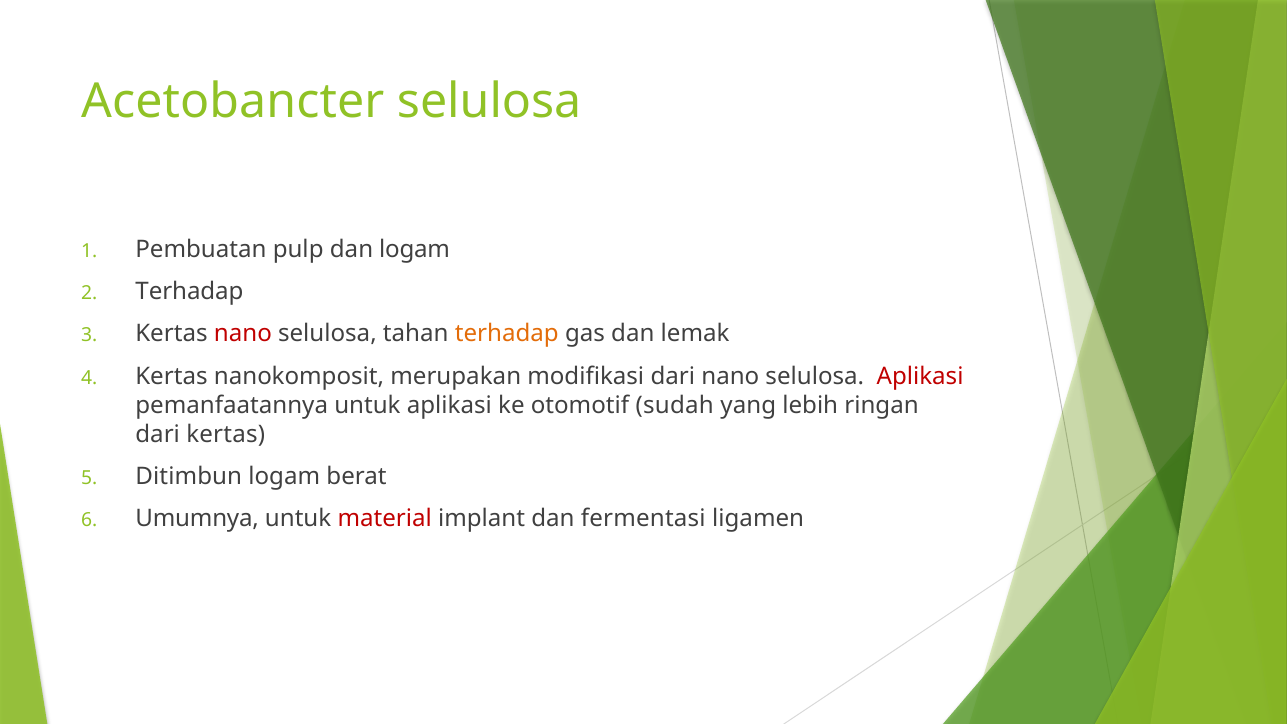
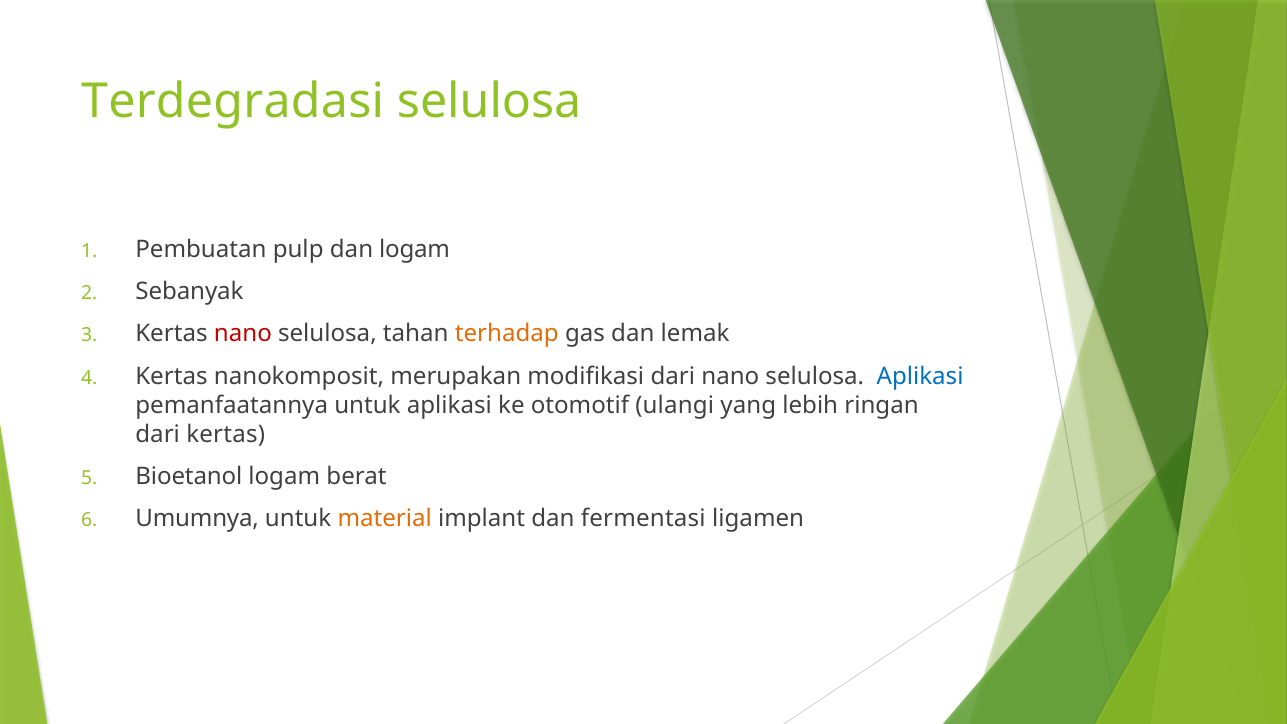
Acetobancter: Acetobancter -> Terdegradasi (233, 101)
Terhadap: Terhadap -> Sebanyak (189, 291)
Aplikasi colour: red -> blue (920, 376)
sudah: sudah -> ulangi (675, 405)
Ditimbun: Ditimbun -> Bioetanol (189, 476)
material colour: red -> orange (385, 519)
